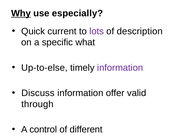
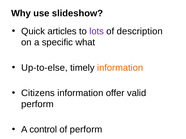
Why underline: present -> none (21, 13)
especially: especially -> slideshow (77, 13)
current: current -> articles (62, 31)
information colour: purple -> orange (120, 68)
Discuss: Discuss -> Citizens (38, 93)
through: through -> perform (37, 105)
of different: different -> perform (86, 130)
